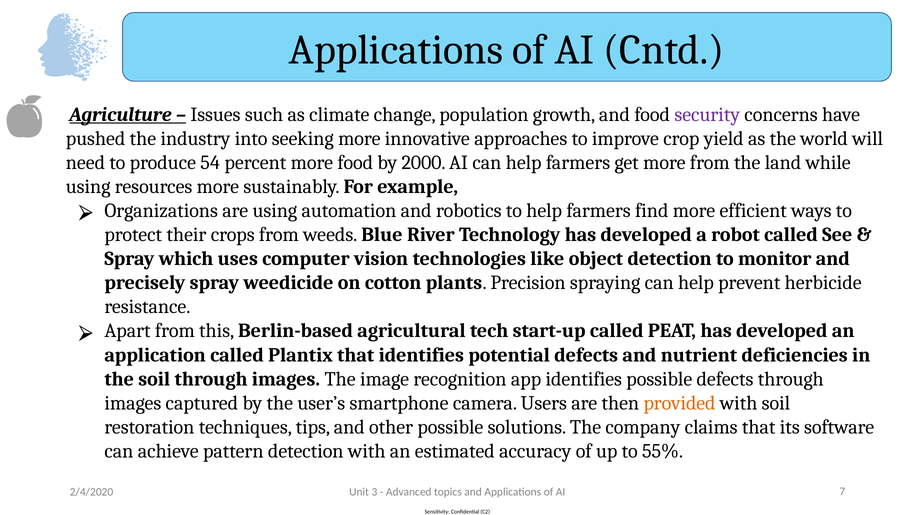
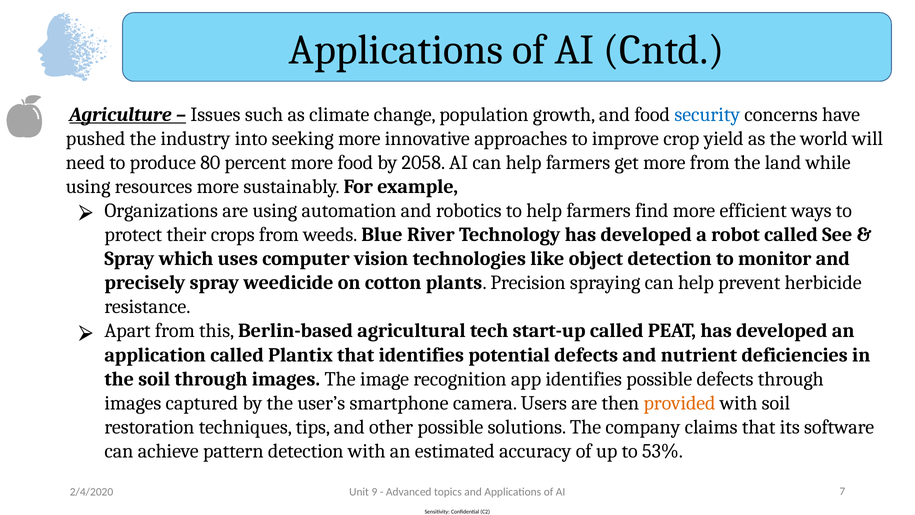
security colour: purple -> blue (707, 115)
54: 54 -> 80 (210, 163)
2000: 2000 -> 2058 (423, 163)
55%: 55% -> 53% (663, 451)
3: 3 -> 9 (374, 492)
